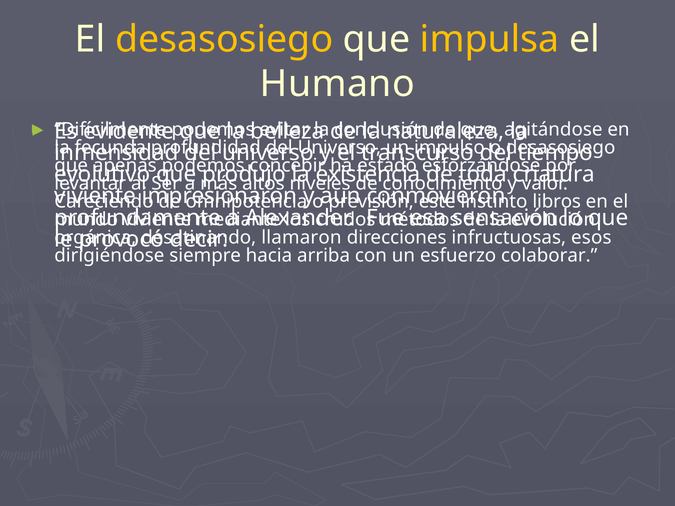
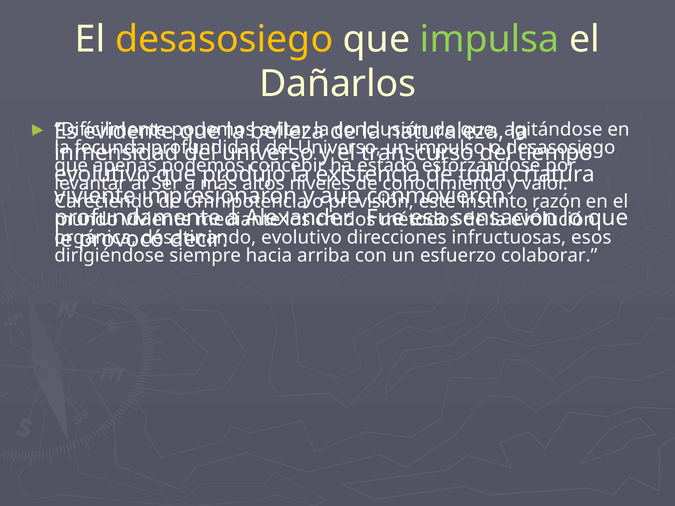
impulsa colour: yellow -> light green (490, 39)
Humano: Humano -> Dañarlos (338, 84)
libros: libros -> razón (557, 202)
llamaron: llamaron -> evolutivo (301, 238)
